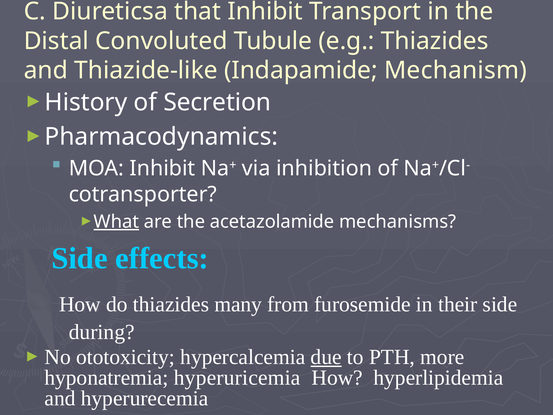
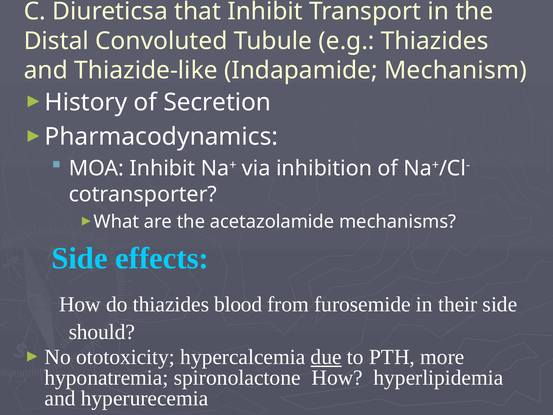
What underline: present -> none (116, 222)
many: many -> blood (238, 304)
during: during -> should (102, 332)
hyperuricemia: hyperuricemia -> spironolactone (237, 378)
